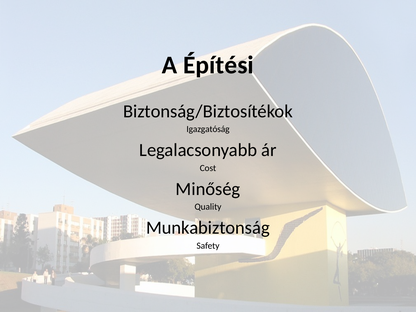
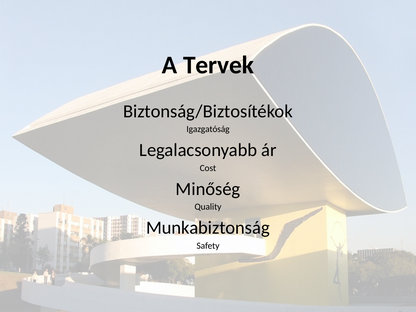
Építési: Építési -> Tervek (219, 65)
